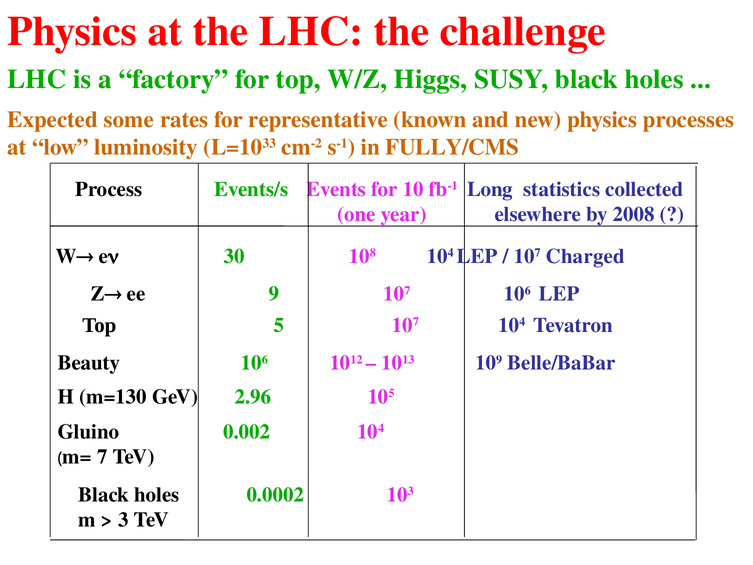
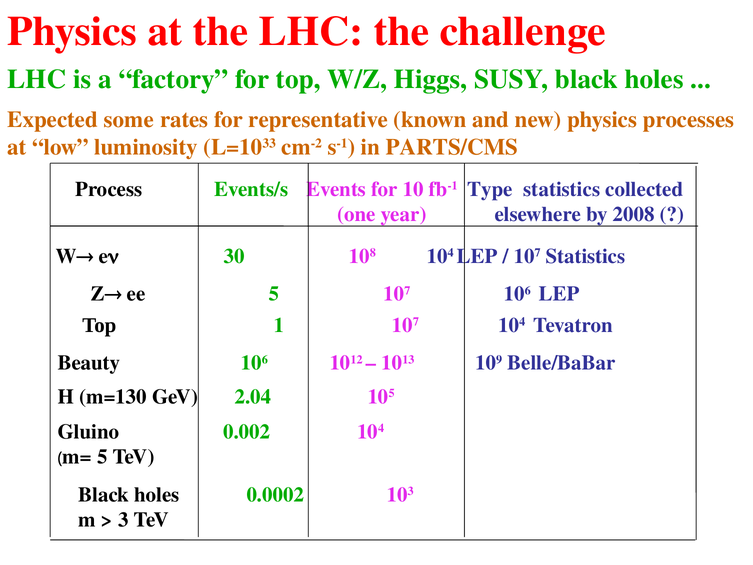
FULLY/CMS: FULLY/CMS -> PARTS/CMS (452, 147)
Long: Long -> Type (490, 189)
107 Charged: Charged -> Statistics (586, 256)
ee 9: 9 -> 5 (274, 294)
5: 5 -> 1 (279, 325)
2.96: 2.96 -> 2.04 (253, 396)
m= 7: 7 -> 5 (102, 457)
